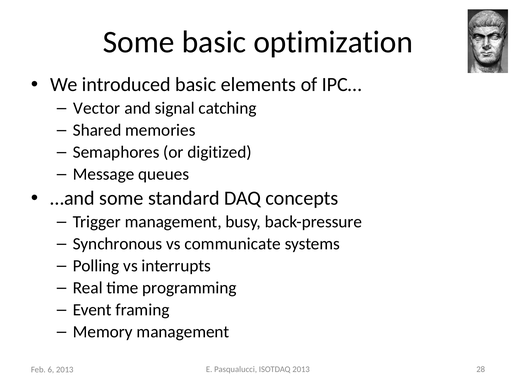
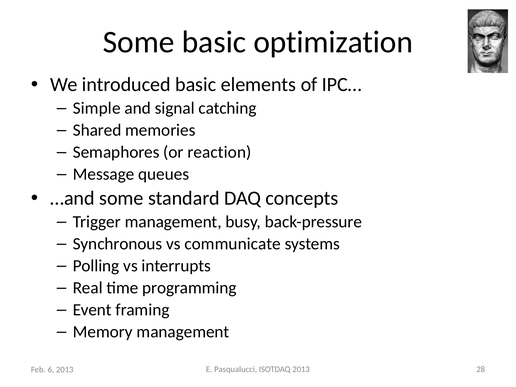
Vector: Vector -> Simple (97, 108)
digitized: digitized -> reaction (219, 152)
